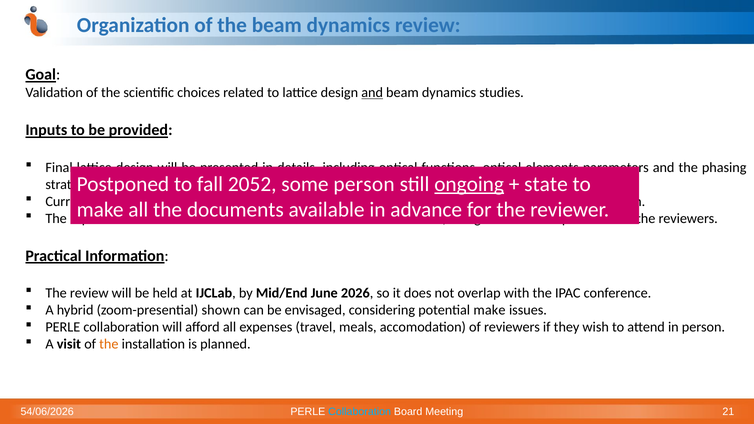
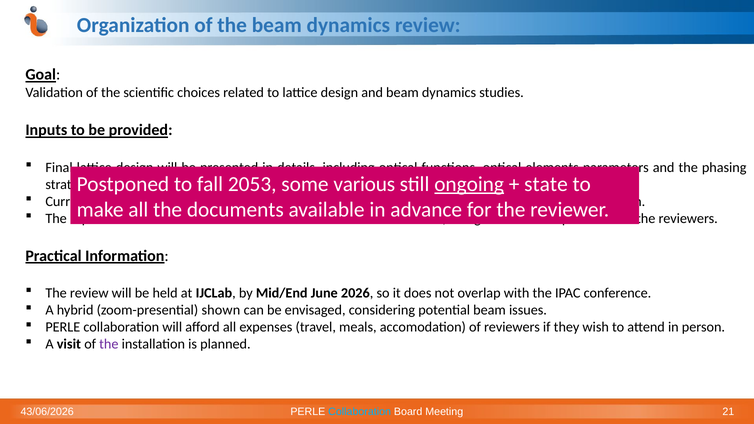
and underline: present -> none (372, 93)
2052: 2052 -> 2053 (252, 184)
some person: person -> various (364, 184)
potential make: make -> beam (490, 310)
the colour: orange -> purple (109, 344)
54/06/2026: 54/06/2026 -> 43/06/2026 (47, 412)
